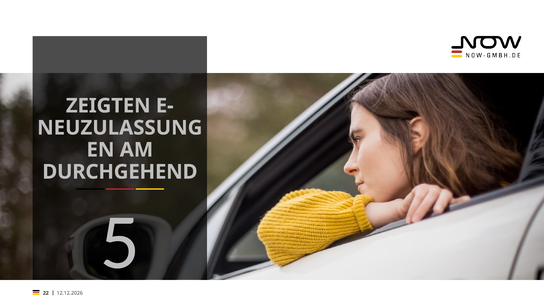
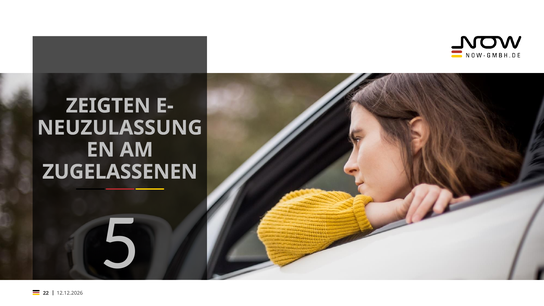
DURCHGEHEND: DURCHGEHEND -> ZUGELASSENEN (120, 172)
